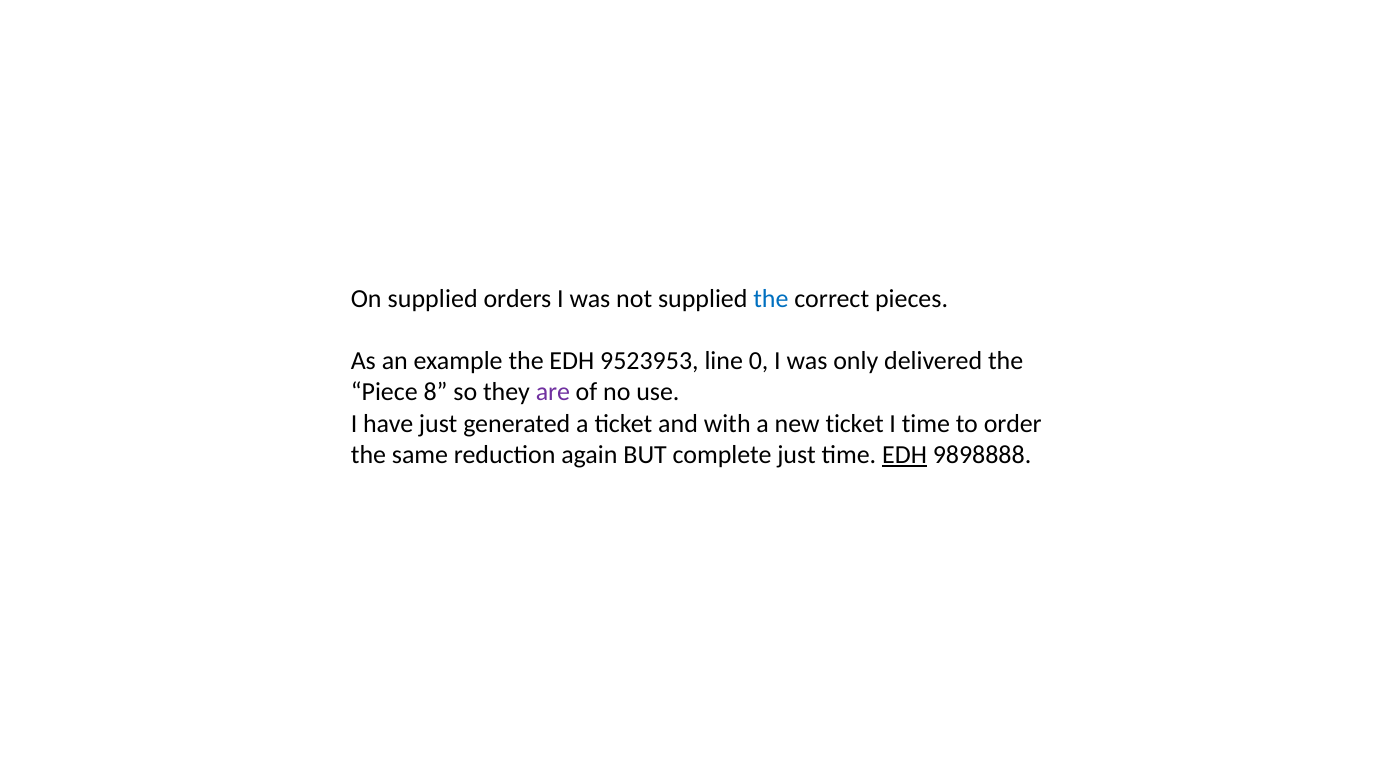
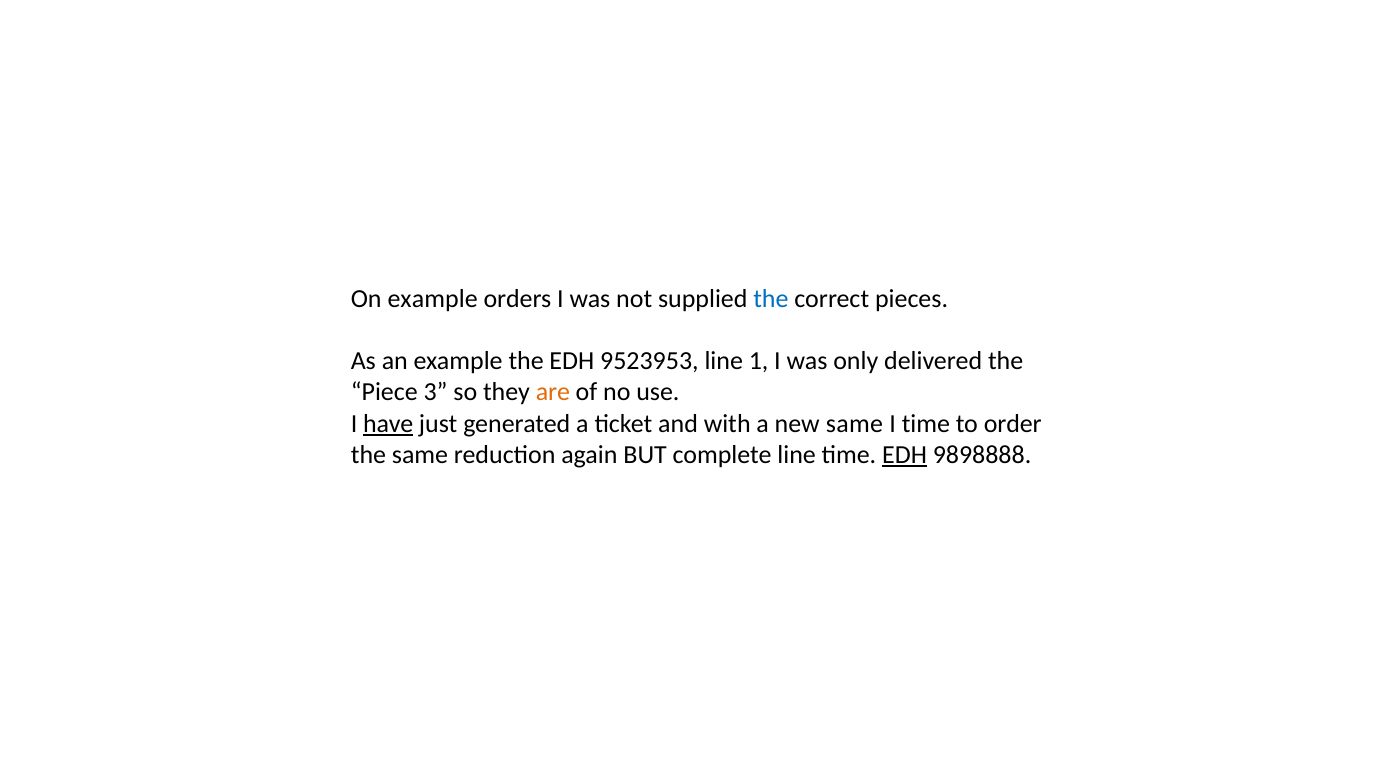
On supplied: supplied -> example (433, 299)
0: 0 -> 1 (759, 361)
8: 8 -> 3 (436, 392)
are colour: purple -> orange (553, 392)
have underline: none -> present (388, 424)
new ticket: ticket -> same (854, 424)
complete just: just -> line (797, 455)
